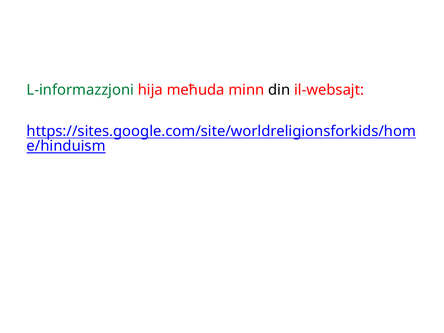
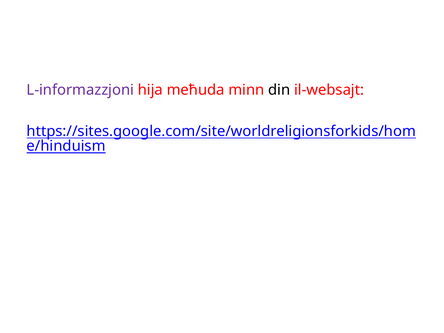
L-informazzjoni colour: green -> purple (80, 90)
